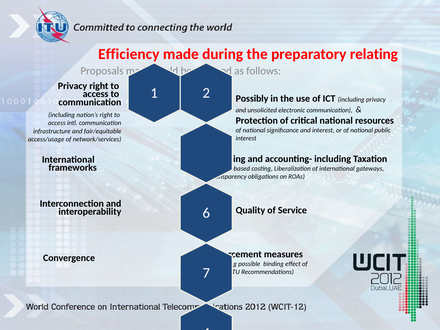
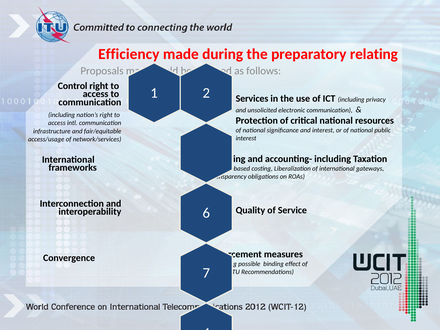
Privacy: Privacy -> Control (73, 86)
Possibly: Possibly -> Services (252, 99)
